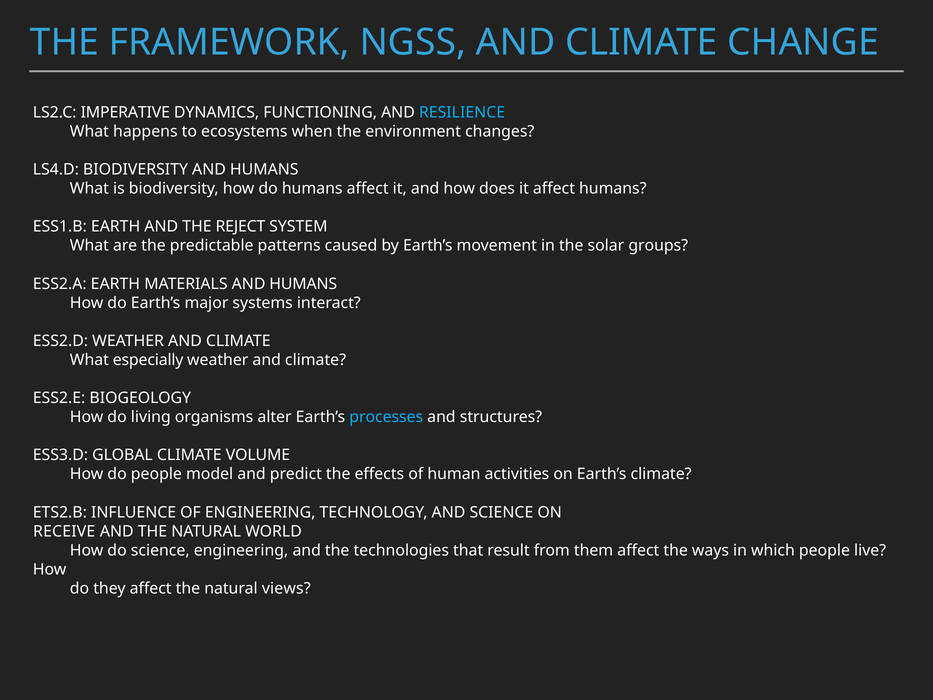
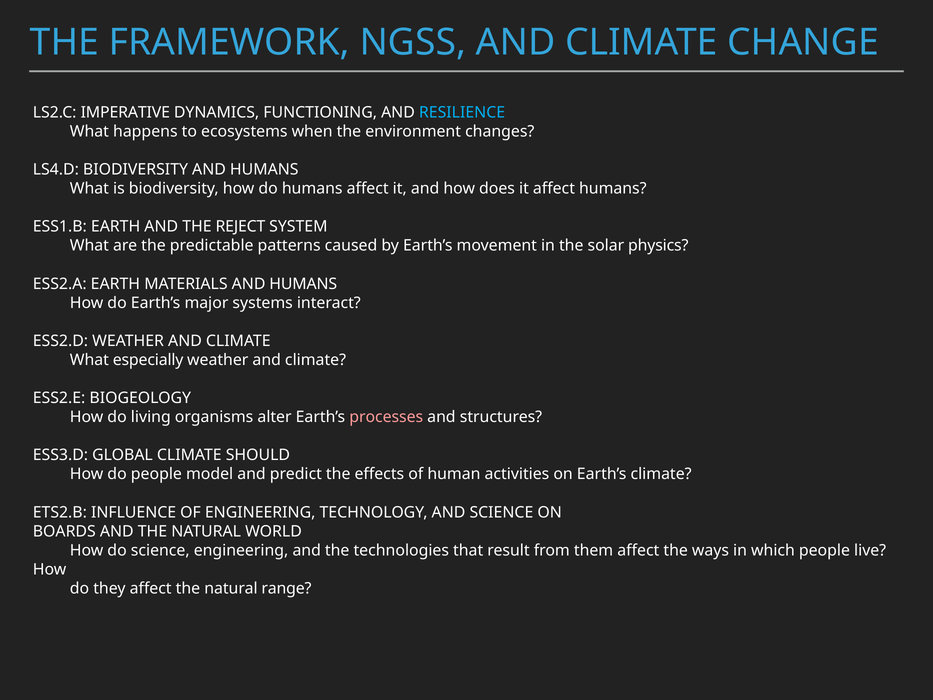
groups: groups -> physics (658, 246)
processes colour: light blue -> pink (386, 417)
VOLUME: VOLUME -> SHOULD (258, 455)
RECEIVE: RECEIVE -> BOARDS (64, 531)
views: views -> range (286, 588)
